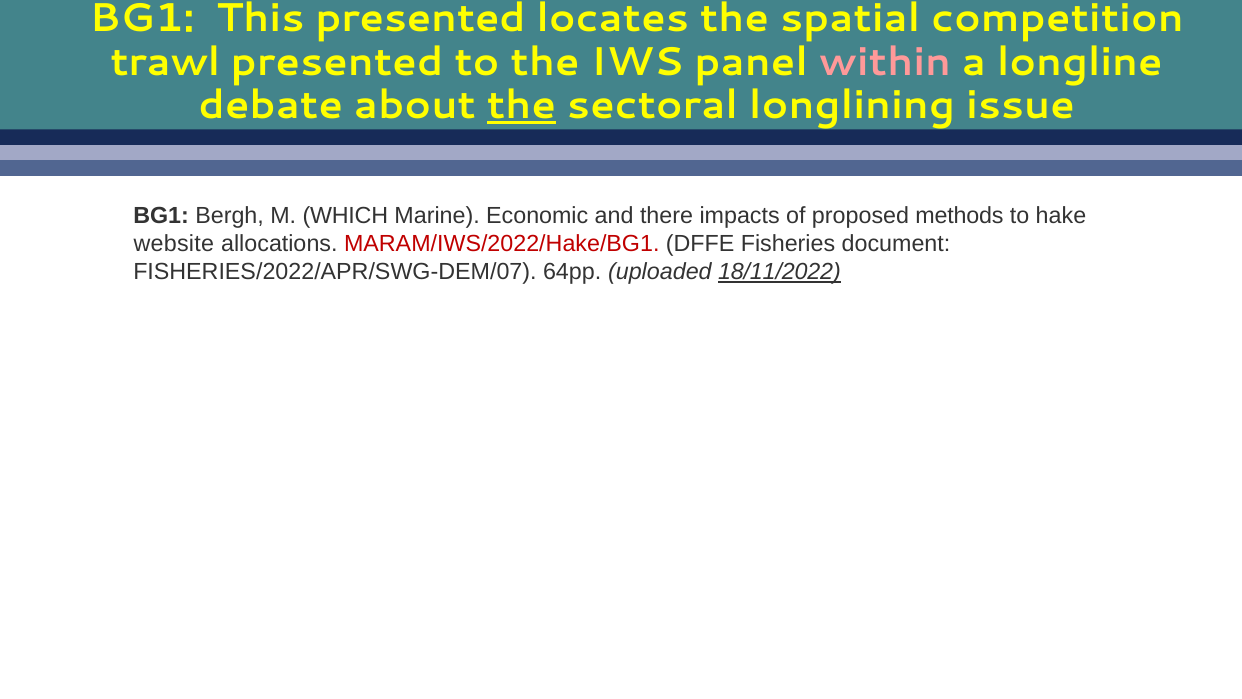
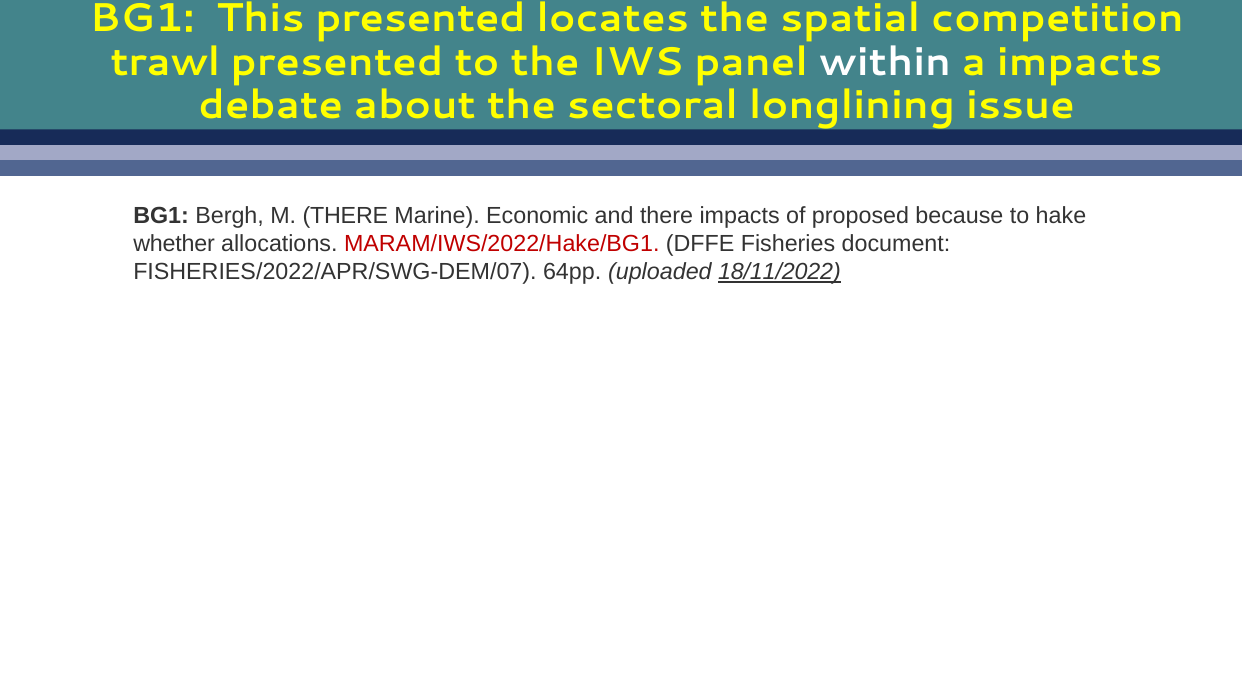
within colour: pink -> white (885, 62)
a longline: longline -> impacts (1080, 62)
the underline: present -> none (521, 105)
M WHICH: WHICH -> THERE (345, 216)
methods: methods -> because (959, 216)
website: website -> whether (174, 244)
